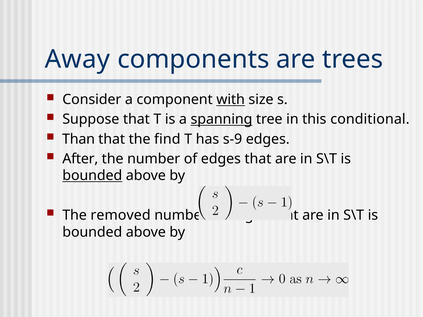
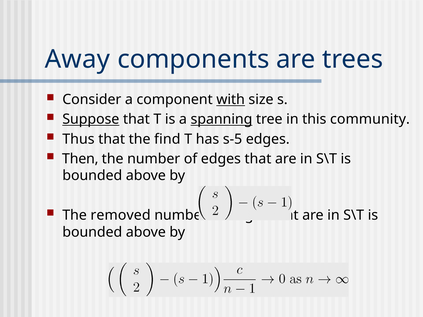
Suppose underline: none -> present (91, 119)
conditional: conditional -> community (370, 119)
Than: Than -> Thus (78, 139)
s-9: s-9 -> s-5 (233, 139)
After: After -> Then (80, 159)
bounded underline: present -> none (92, 176)
